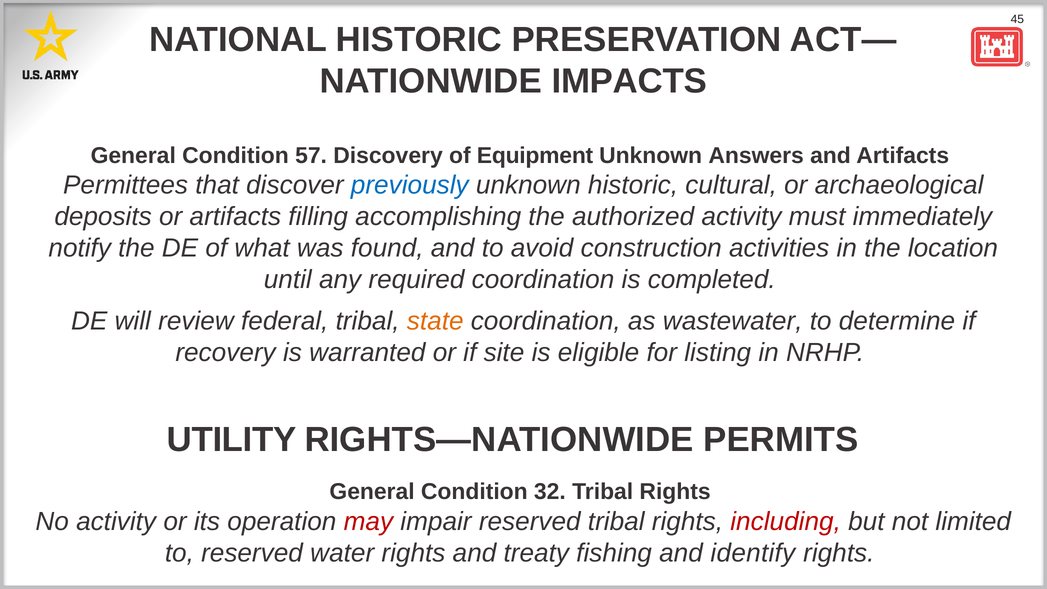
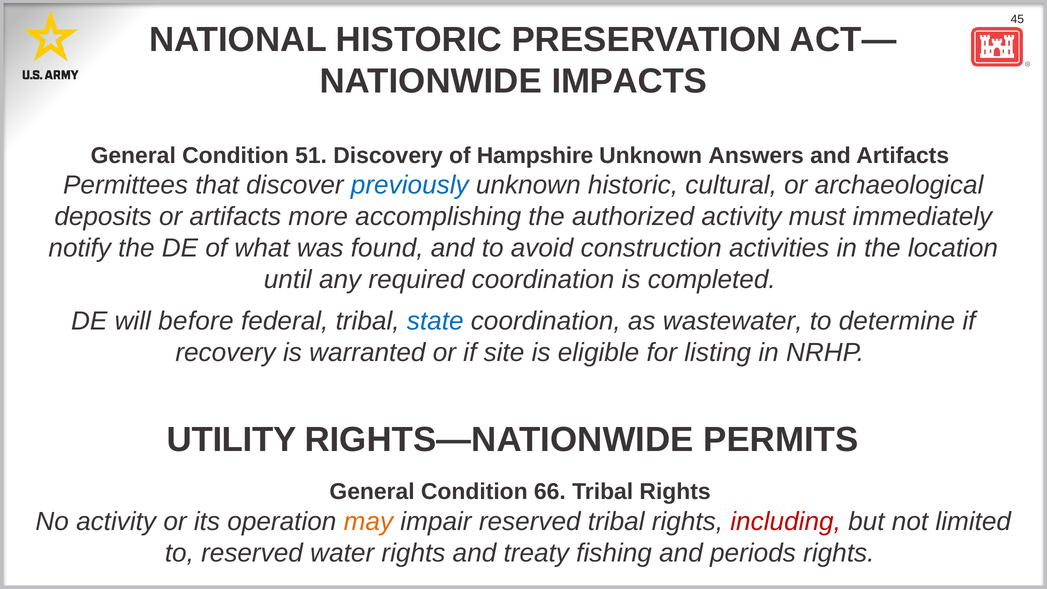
57: 57 -> 51 (311, 156)
Equipment: Equipment -> Hampshire (535, 156)
filling: filling -> more (318, 217)
review: review -> before (196, 321)
state colour: orange -> blue (435, 321)
32: 32 -> 66 (550, 492)
may colour: red -> orange (368, 522)
identify: identify -> periods (753, 553)
